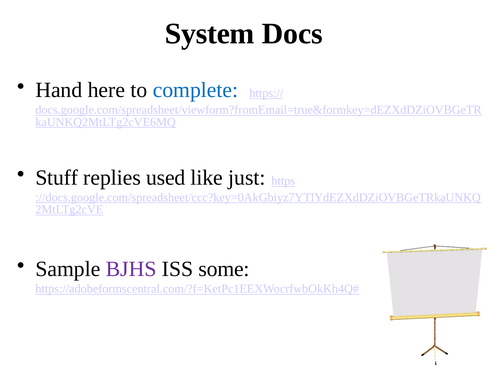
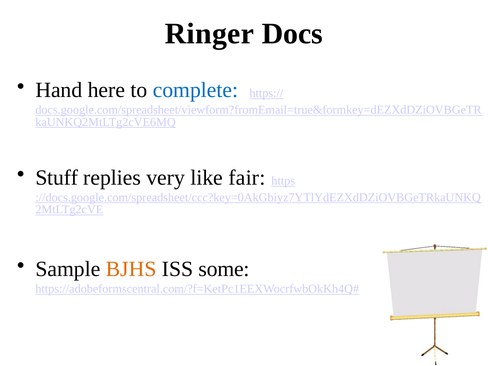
System: System -> Ringer (209, 34)
used: used -> very (166, 178)
just: just -> fair (247, 178)
BJHS colour: purple -> orange (131, 269)
